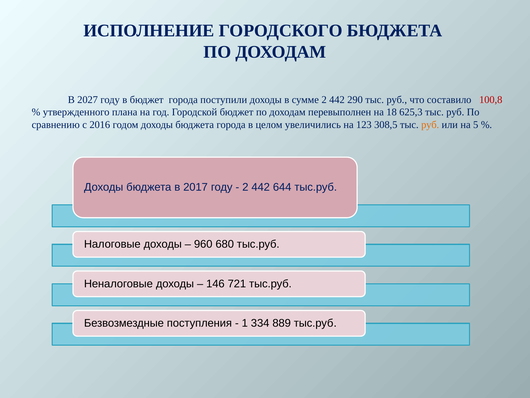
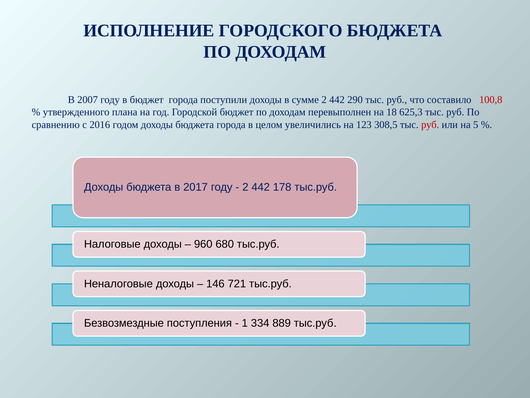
2027: 2027 -> 2007 (88, 100)
руб colour: orange -> red (430, 124)
644: 644 -> 178 (282, 187)
